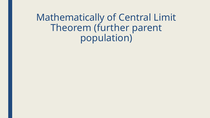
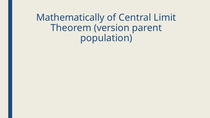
further: further -> version (112, 28)
